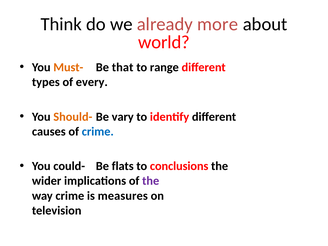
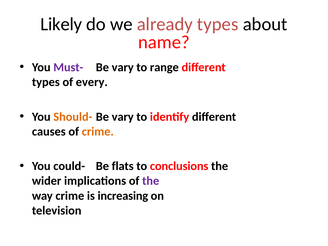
Think: Think -> Likely (61, 24)
already more: more -> types (218, 24)
world: world -> name (164, 42)
Must- colour: orange -> purple (68, 67)
that: that -> vary (123, 67)
crime colour: blue -> orange (98, 131)
measures: measures -> increasing (123, 196)
